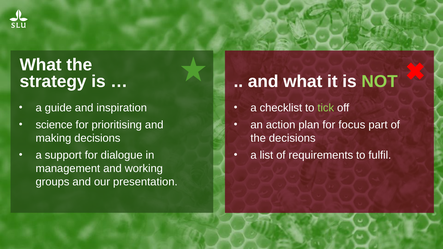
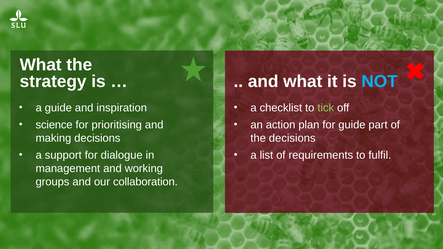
NOT colour: light green -> light blue (380, 81)
for focus: focus -> guide (352, 125)
presentation: presentation -> collaboration (145, 182)
